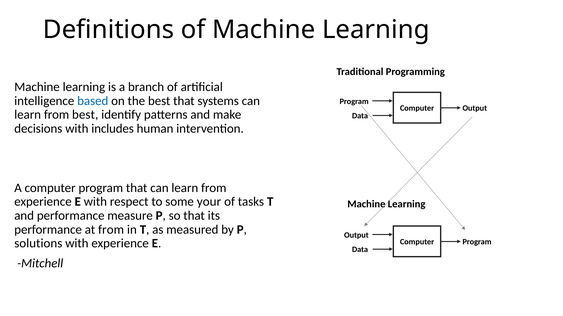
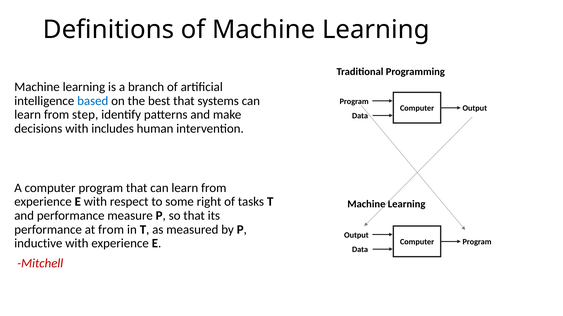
from best: best -> step (85, 115)
your: your -> right (209, 202)
solutions: solutions -> inductive (38, 244)
Mitchell colour: black -> red (40, 264)
